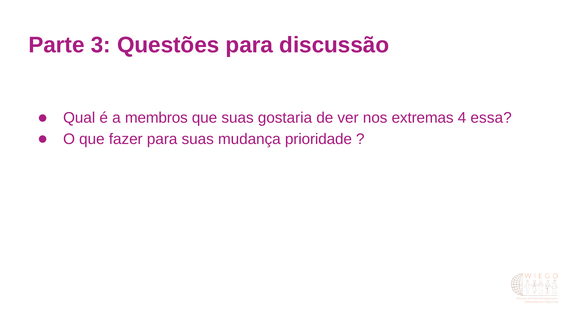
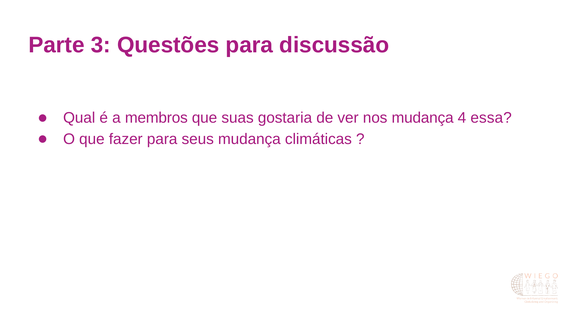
nos extremas: extremas -> mudança (423, 118)
para suas: suas -> seus (198, 139)
prioridade: prioridade -> climáticas (318, 139)
